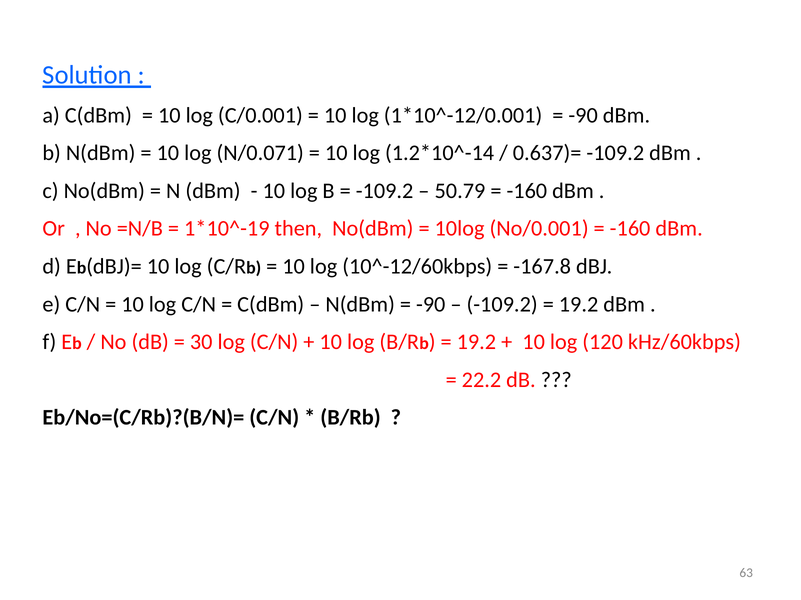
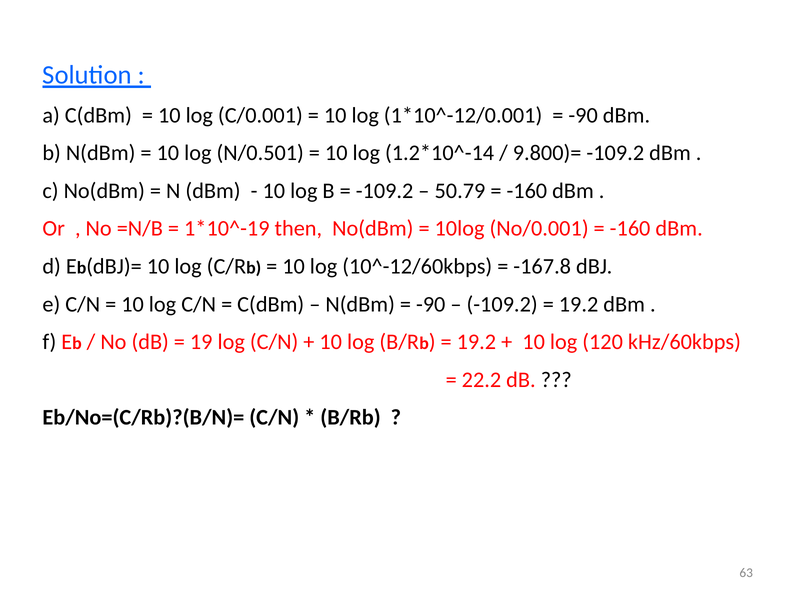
N/0.071: N/0.071 -> N/0.501 (260, 153)
0.637)=: 0.637)= -> 9.800)= (547, 153)
30: 30 -> 19 (201, 342)
